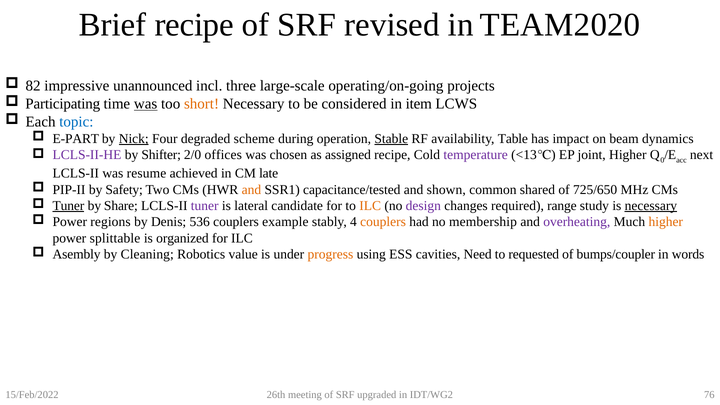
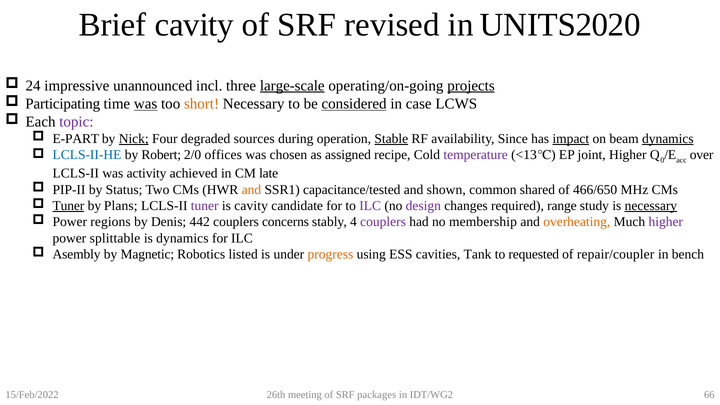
Brief recipe: recipe -> cavity (194, 25)
TEAM2020: TEAM2020 -> UNITS2020 (560, 25)
82: 82 -> 24 (33, 86)
large-scale underline: none -> present (292, 86)
projects underline: none -> present (471, 86)
considered underline: none -> present (354, 104)
item: item -> case (419, 104)
topic colour: blue -> purple (76, 122)
scheme: scheme -> sources (254, 139)
Table: Table -> Since (513, 139)
impact underline: none -> present (571, 139)
dynamics underline: none -> present (668, 139)
LCLS-II-HE colour: purple -> blue (87, 155)
Shifter: Shifter -> Robert (161, 155)
next: next -> over (702, 155)
resume: resume -> activity (147, 173)
Safety: Safety -> Status (124, 190)
725/650: 725/650 -> 466/650 (595, 190)
Share: Share -> Plans (121, 206)
is lateral: lateral -> cavity (251, 206)
ILC colour: orange -> purple (370, 206)
536: 536 -> 442 (200, 222)
example: example -> concerns (286, 222)
couplers colour: orange -> purple (383, 222)
overheating colour: purple -> orange (577, 222)
higher colour: orange -> purple (666, 222)
is organized: organized -> dynamics (182, 238)
Cleaning: Cleaning -> Magnetic (147, 254)
value: value -> listed (243, 254)
Need: Need -> Tank (478, 254)
bumps/coupler: bumps/coupler -> repair/coupler (616, 254)
words: words -> bench (688, 254)
upgraded: upgraded -> packages (377, 395)
76: 76 -> 66 (709, 395)
